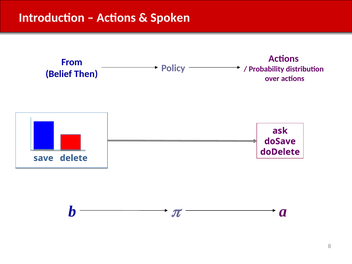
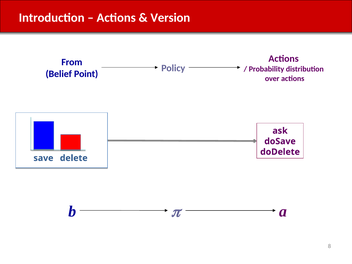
Spoken: Spoken -> Version (170, 18)
Then: Then -> Point (86, 74)
